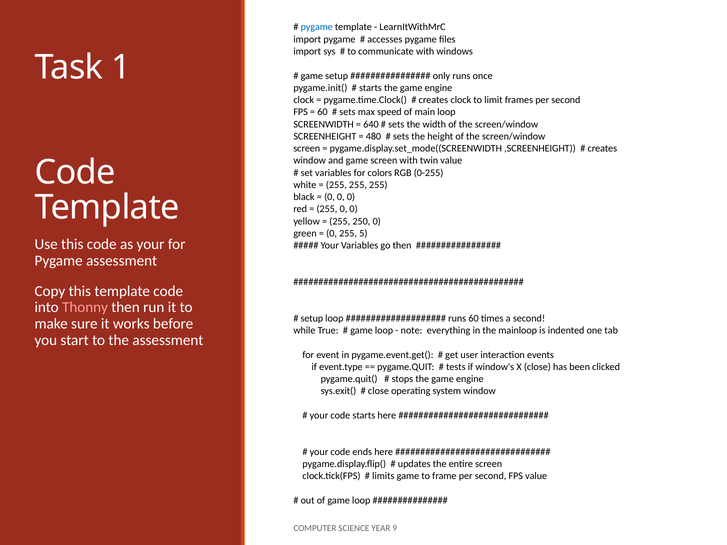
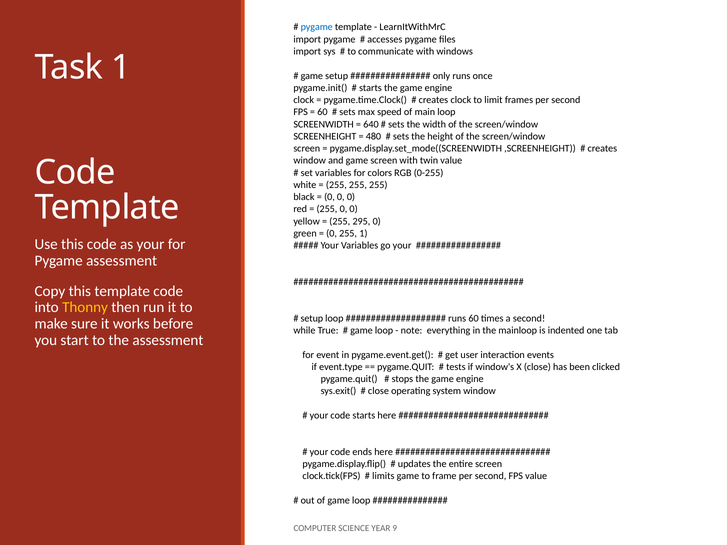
250: 250 -> 295 (361, 221)
255 5: 5 -> 1 (363, 233)
go then: then -> your (402, 246)
Thonny colour: pink -> yellow (85, 308)
